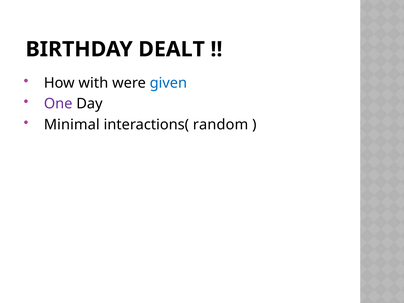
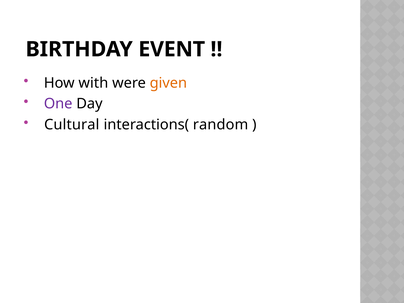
DEALT: DEALT -> EVENT (172, 49)
given colour: blue -> orange (168, 83)
Minimal: Minimal -> Cultural (72, 125)
